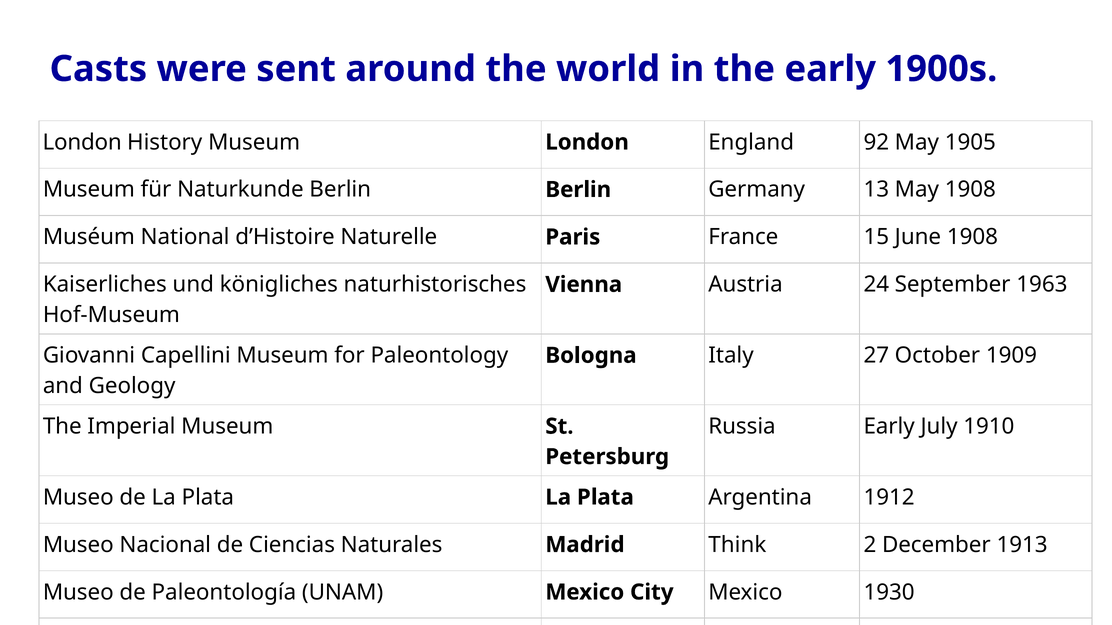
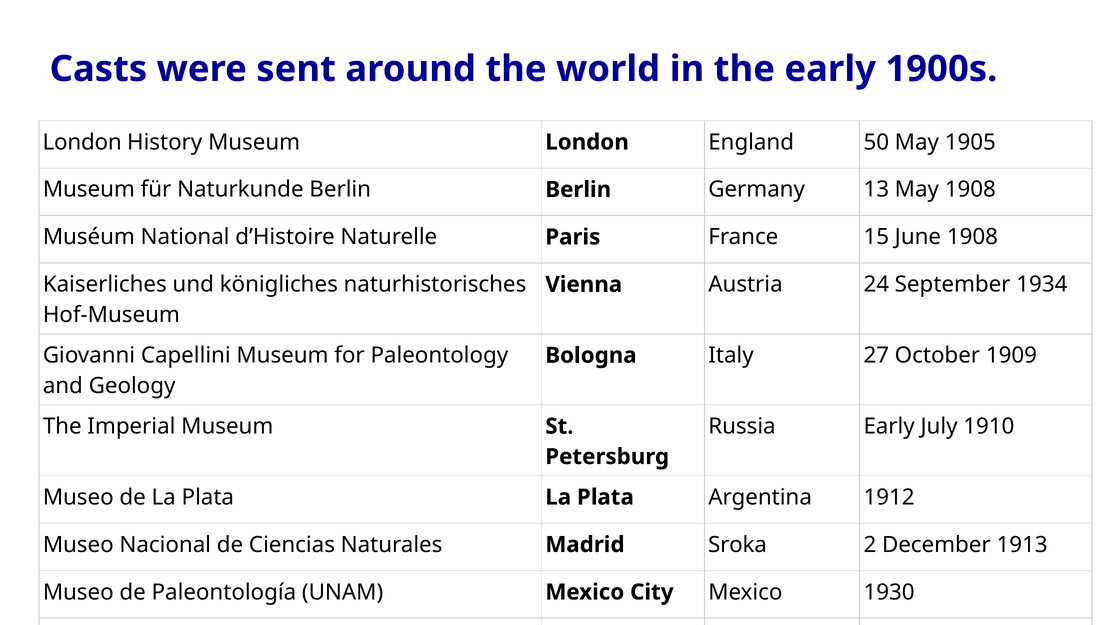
92: 92 -> 50 (876, 142)
September 1963: 1963 -> 1934 (1042, 285)
Think: Think -> Sroka (737, 545)
